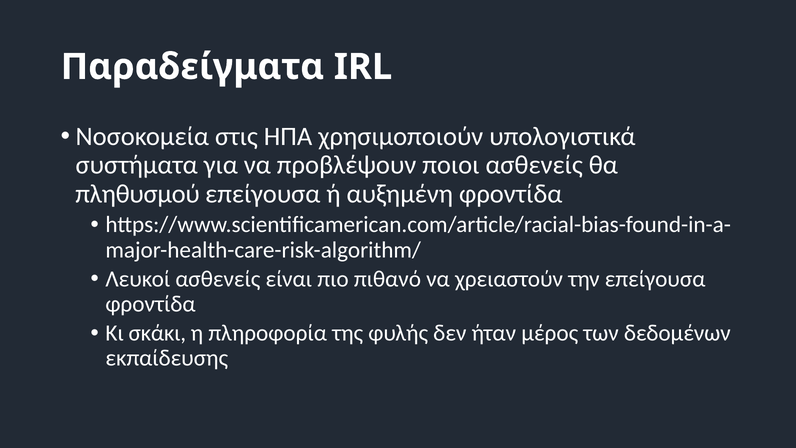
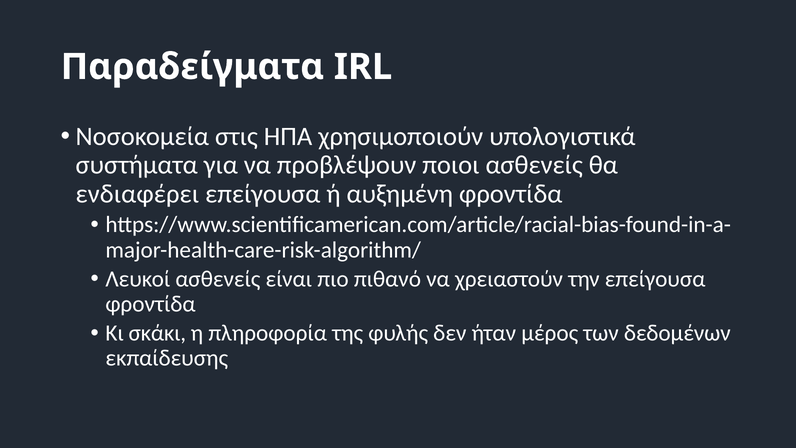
πληθυσμού: πληθυσμού -> ενδιαφέρει (137, 194)
